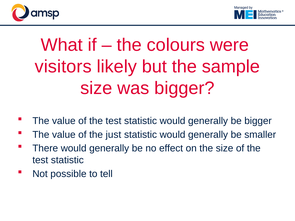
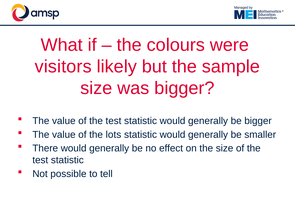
just: just -> lots (113, 135)
